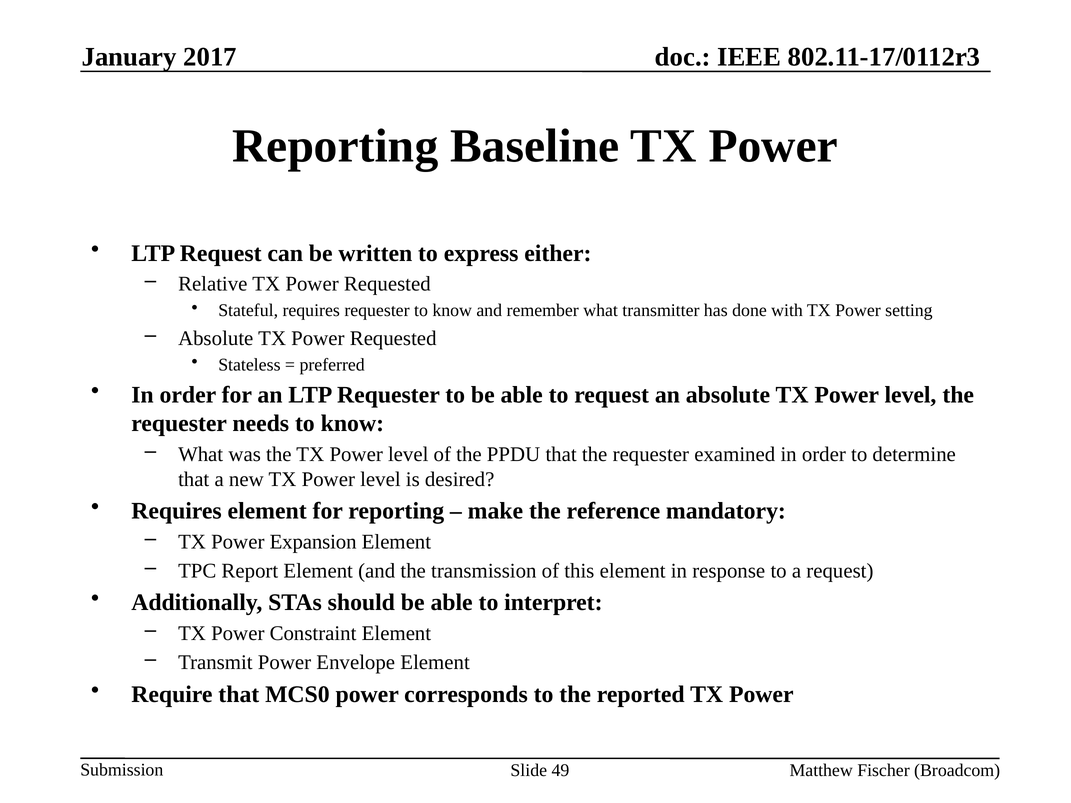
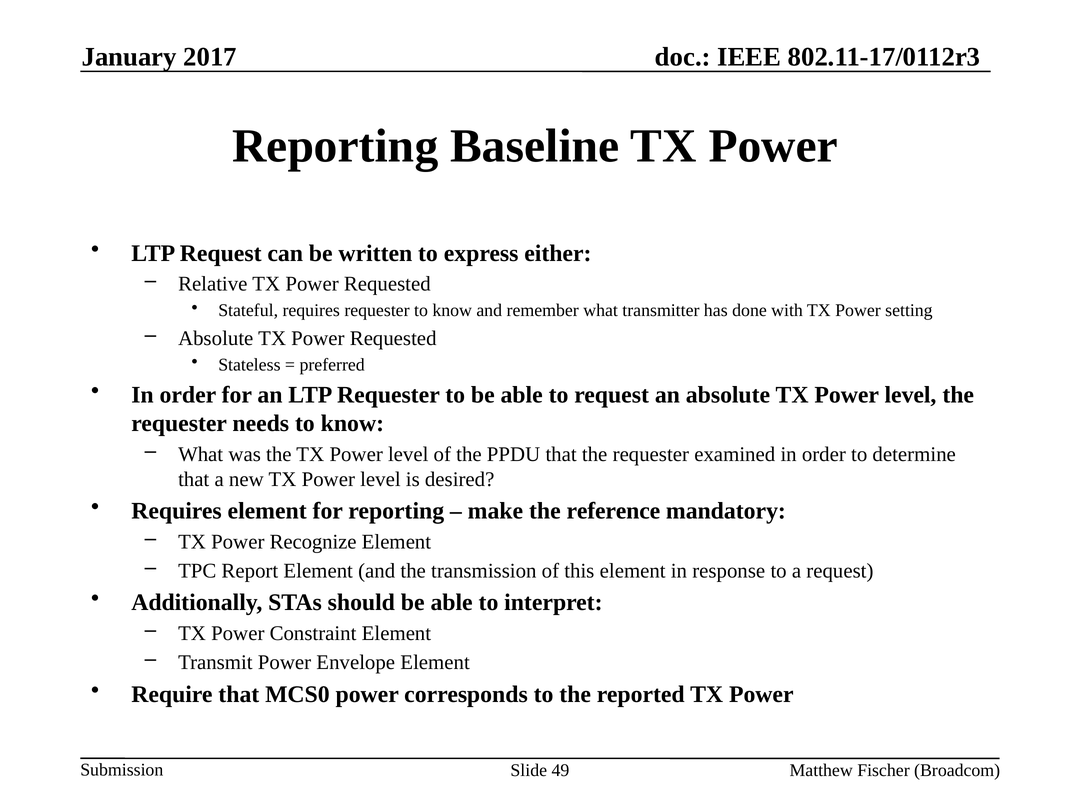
Expansion: Expansion -> Recognize (313, 542)
